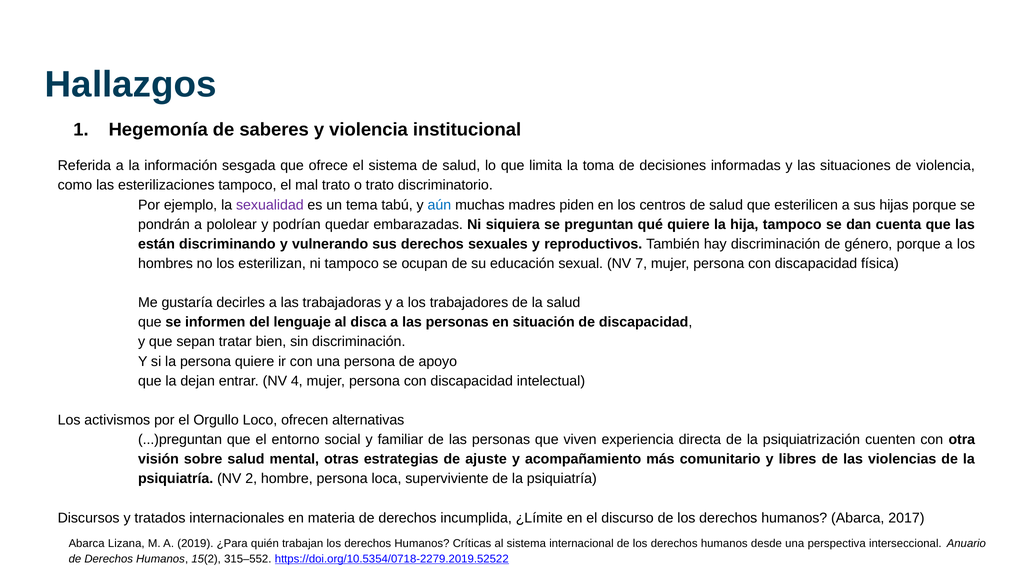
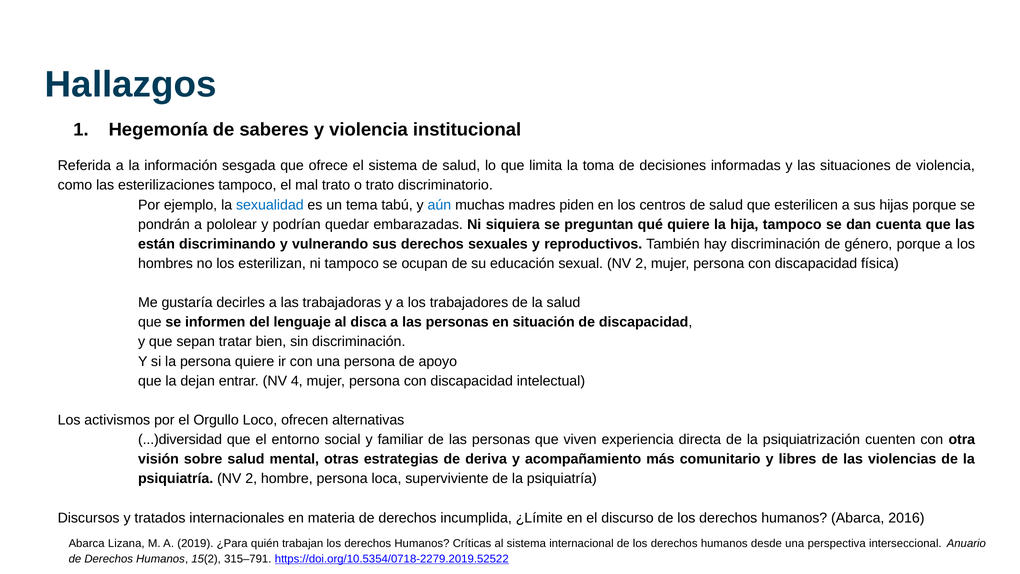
sexualidad colour: purple -> blue (270, 205)
sexual NV 7: 7 -> 2 (641, 263)
...)preguntan: ...)preguntan -> ...)diversidad (180, 439)
ajuste: ajuste -> deriva (486, 459)
2017: 2017 -> 2016 (906, 518)
315–552: 315–552 -> 315–791 (248, 559)
